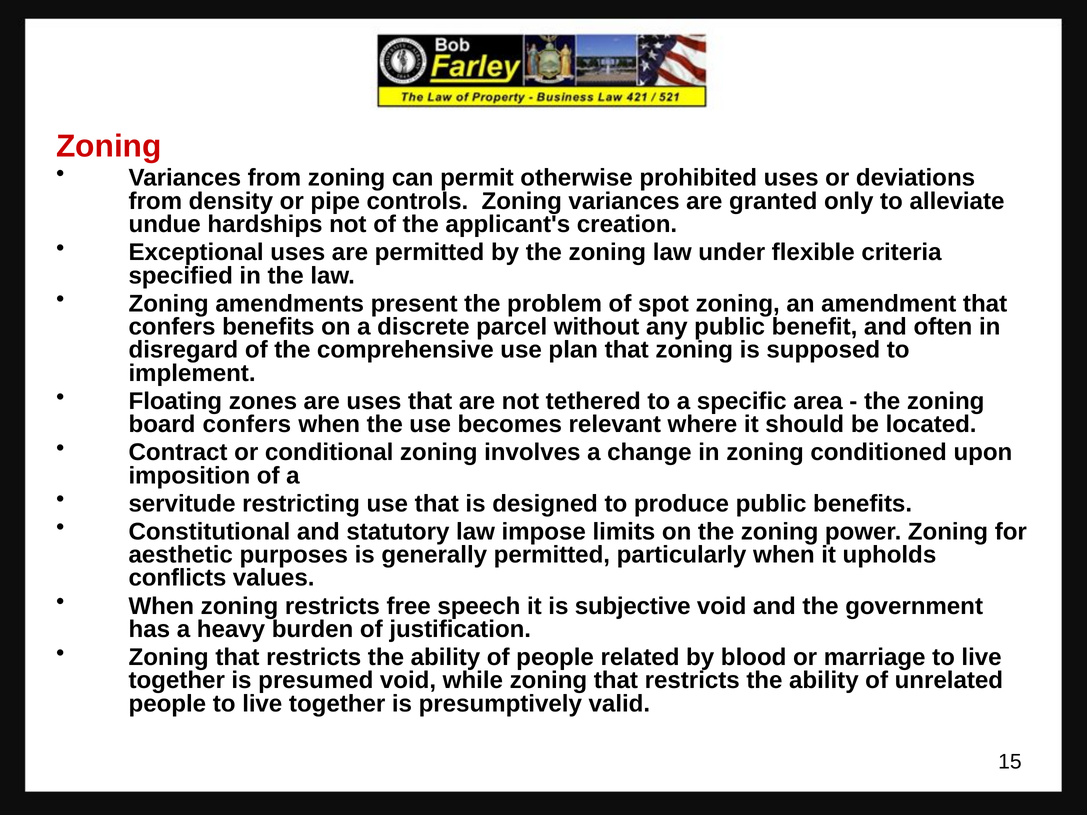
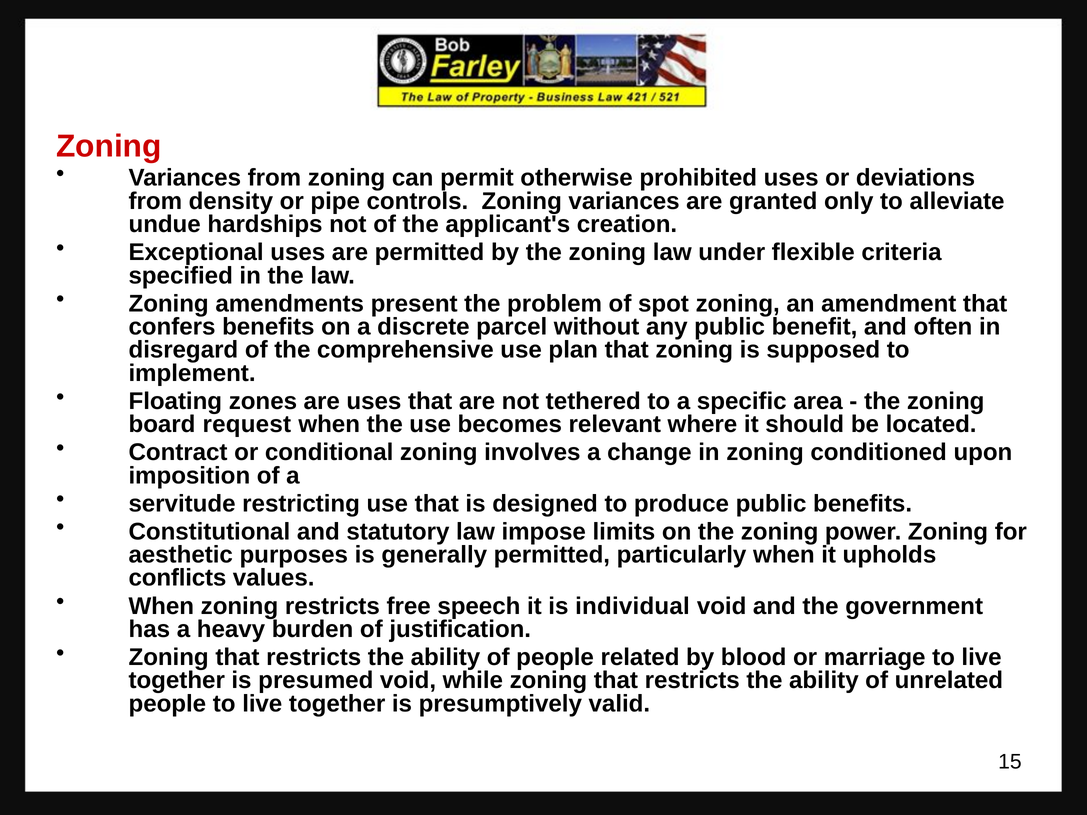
board confers: confers -> request (247, 425)
subjective: subjective -> individual (632, 606)
